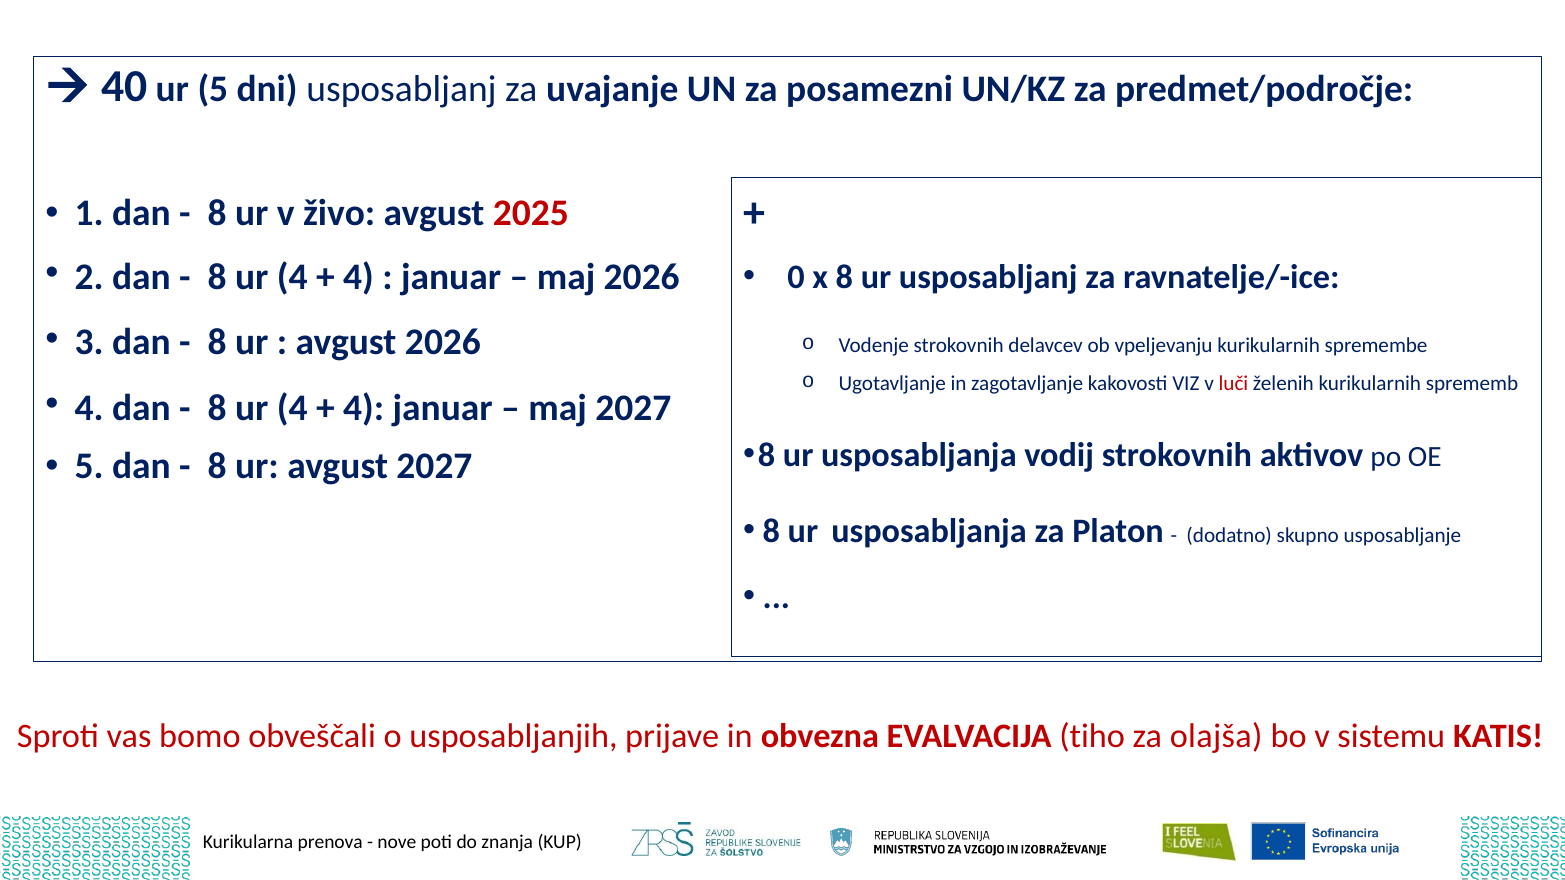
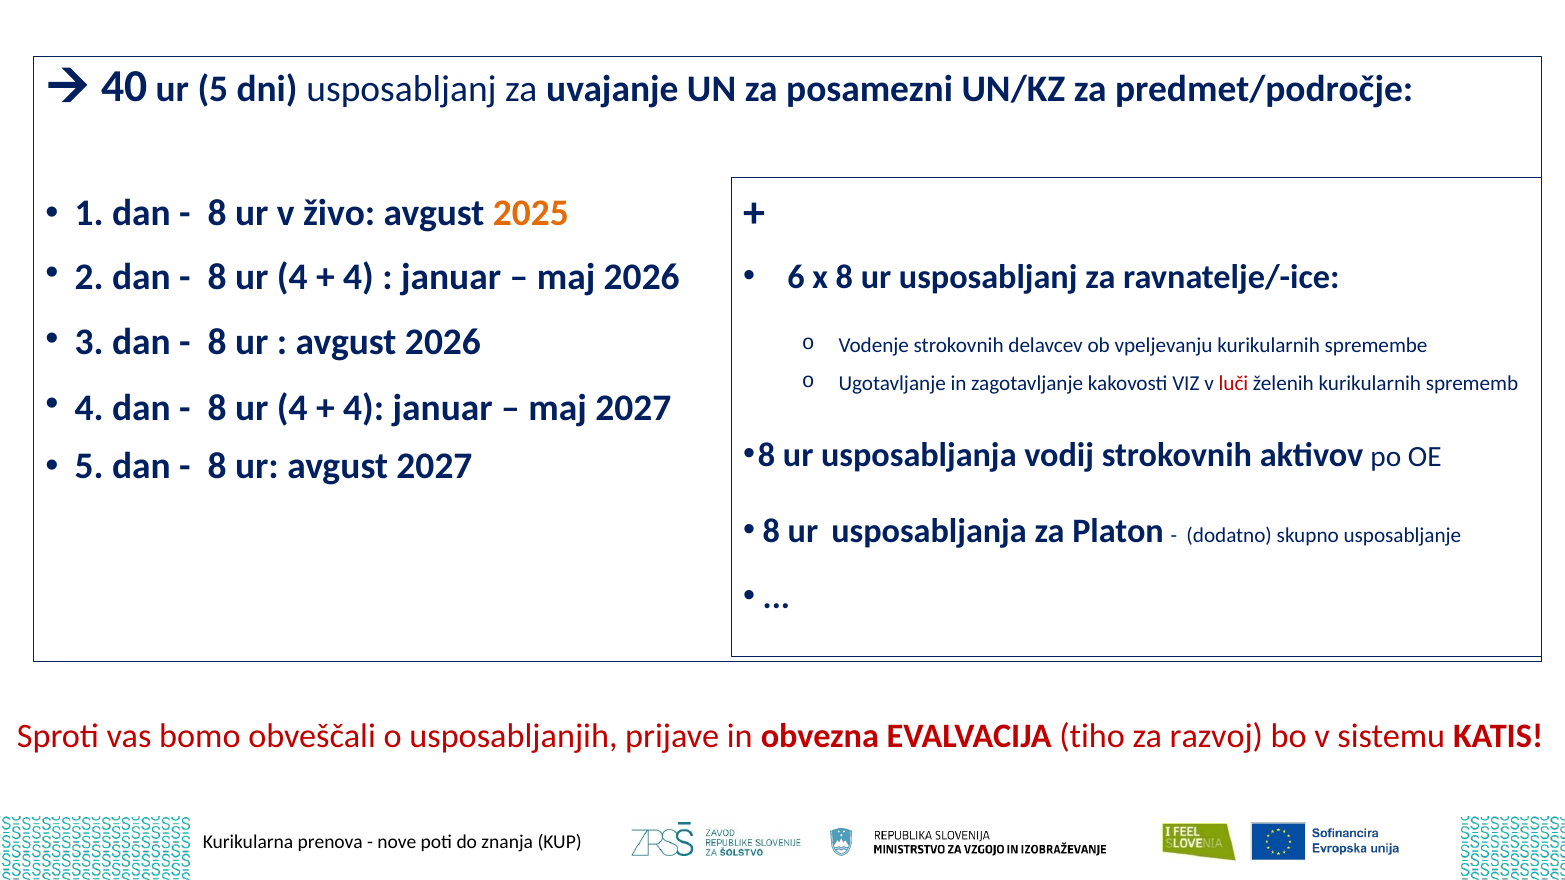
2025 colour: red -> orange (531, 213)
0: 0 -> 6 (796, 277)
olajša: olajša -> razvoj (1216, 736)
